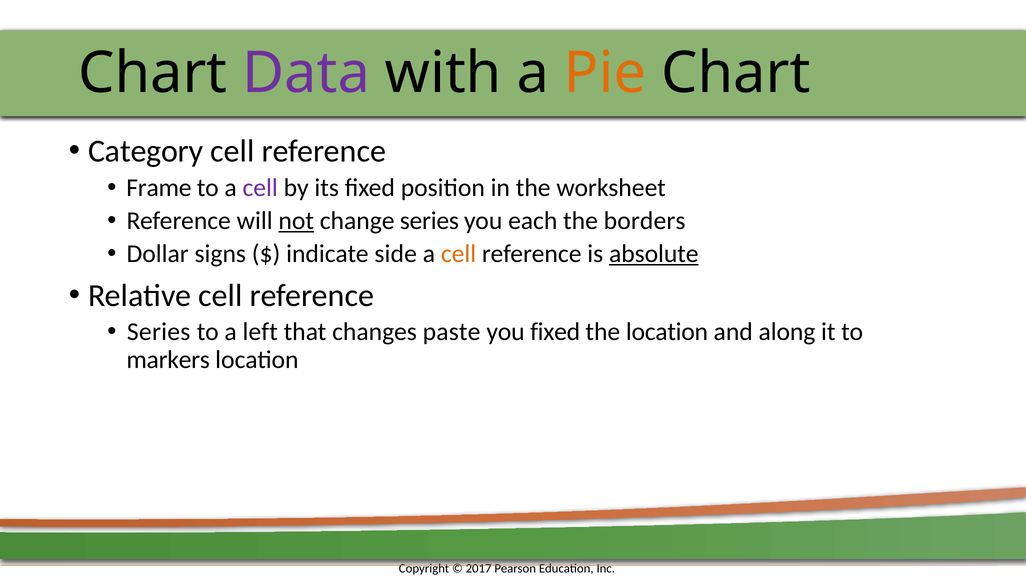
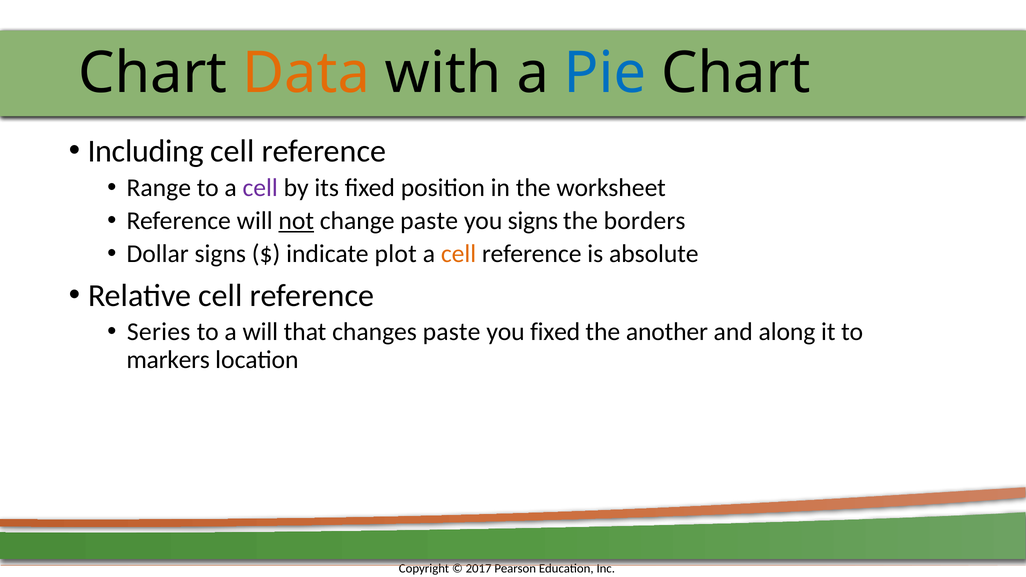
Data colour: purple -> orange (306, 73)
Pie colour: orange -> blue (605, 73)
Category: Category -> Including (146, 151)
Frame: Frame -> Range (159, 188)
change series: series -> paste (429, 221)
you each: each -> signs (533, 221)
side: side -> plot (396, 254)
absolute underline: present -> none (654, 254)
a left: left -> will (260, 332)
the location: location -> another (667, 332)
